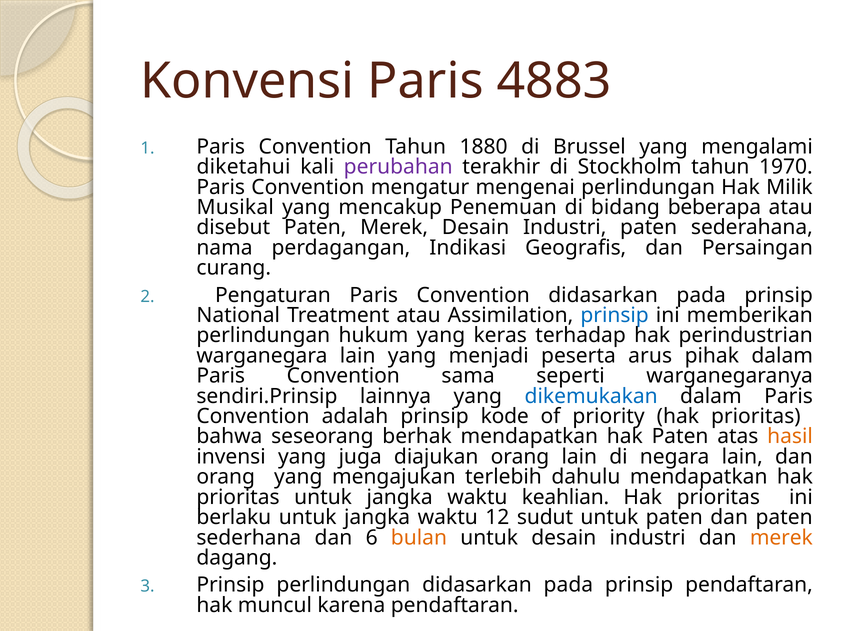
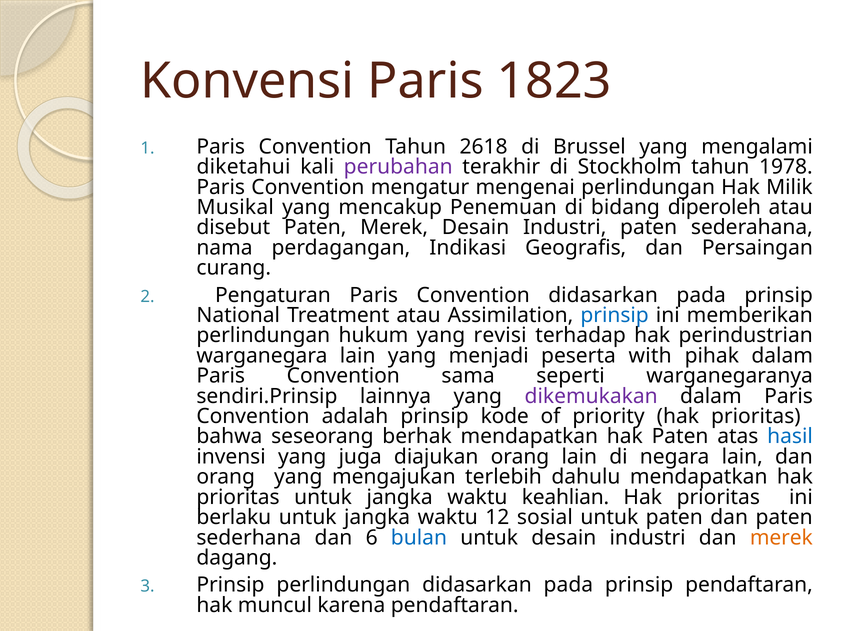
4883: 4883 -> 1823 (554, 81)
1880: 1880 -> 2618 (484, 147)
1970: 1970 -> 1978 (786, 167)
beberapa: beberapa -> diperoleh (714, 207)
keras: keras -> revisi (500, 335)
arus: arus -> with (650, 356)
dikemukakan colour: blue -> purple (591, 396)
hasil colour: orange -> blue (790, 436)
sudut: sudut -> sosial (545, 517)
bulan colour: orange -> blue (419, 537)
